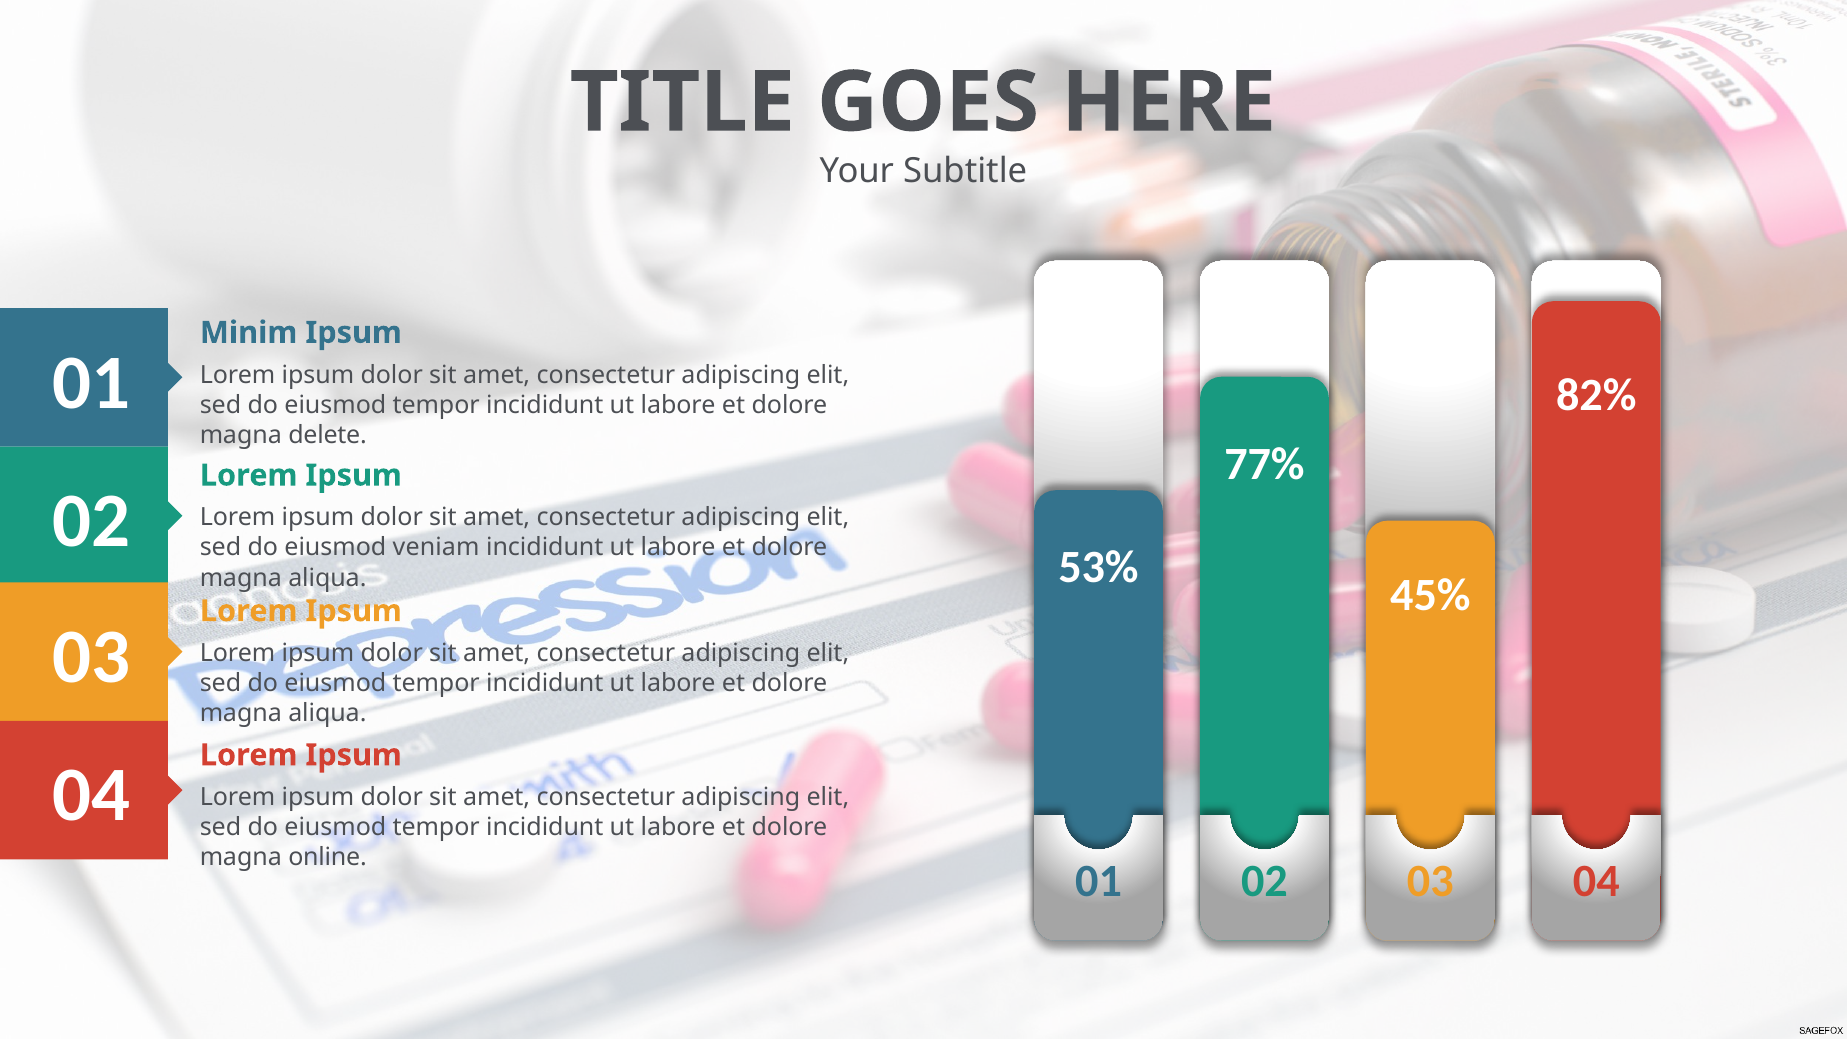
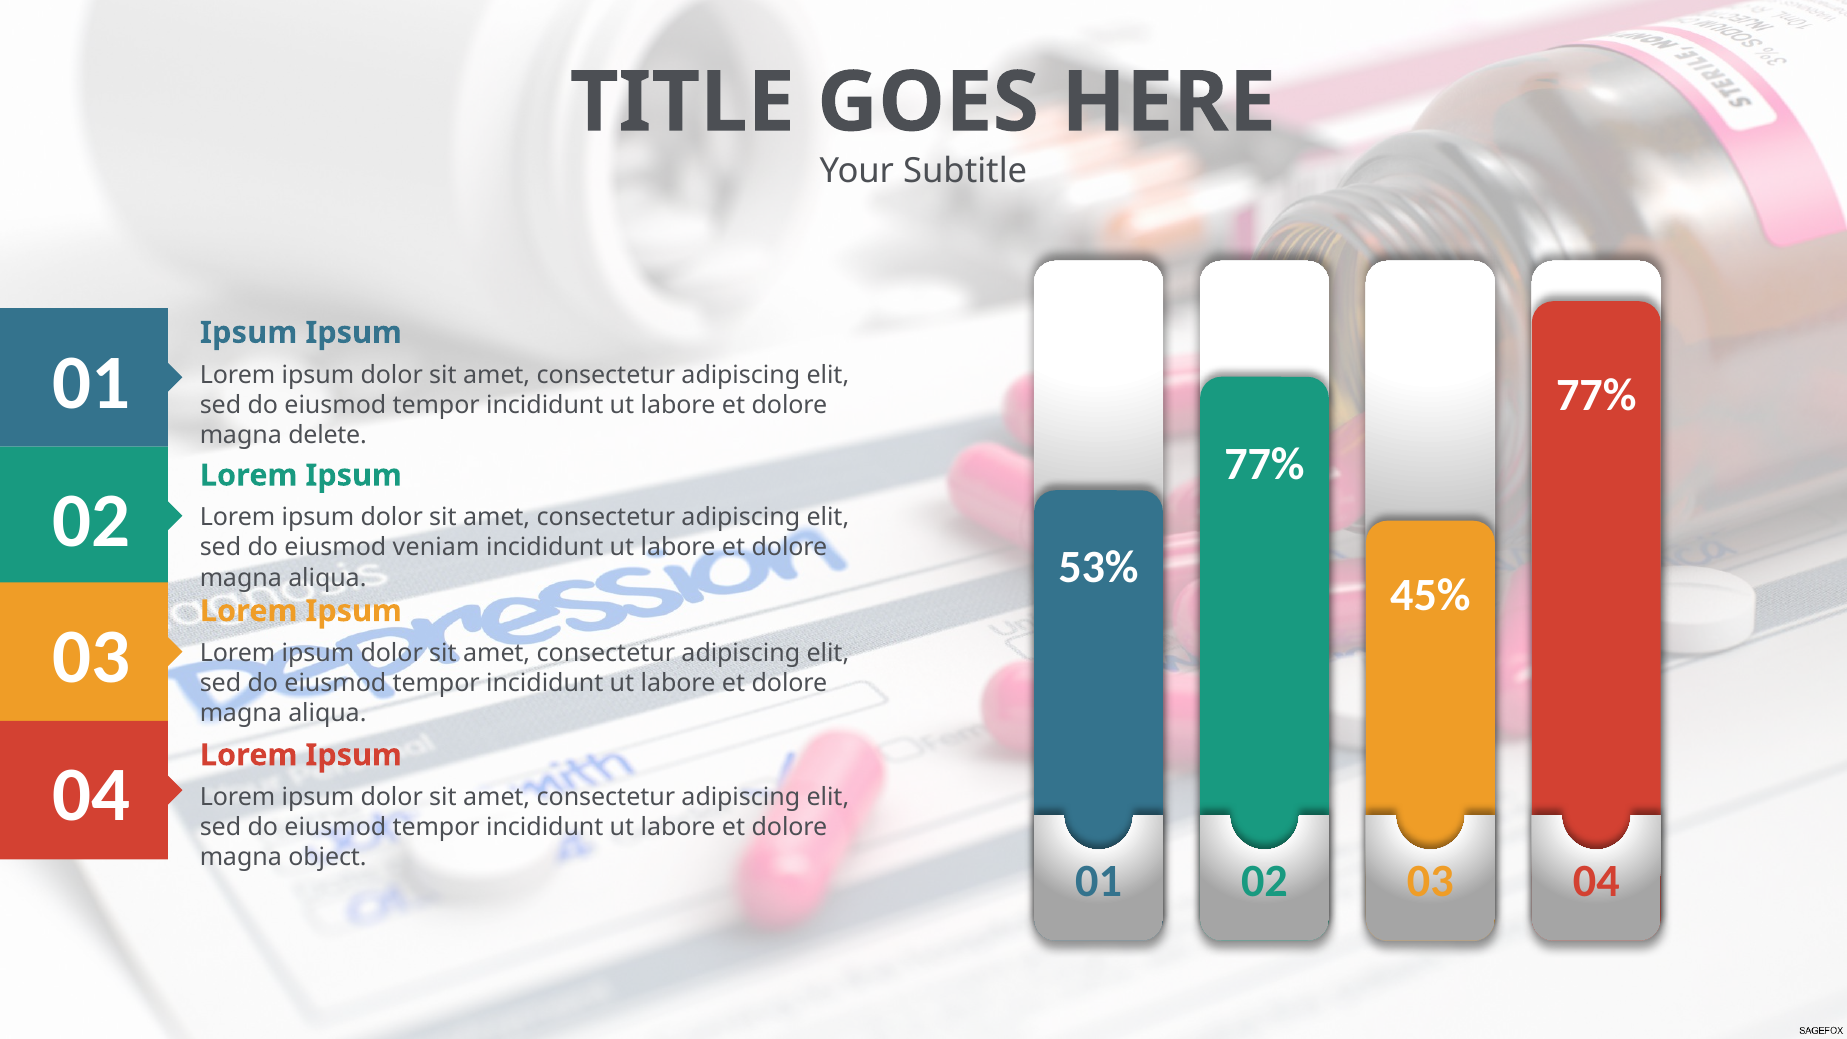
Minim: Minim -> Ipsum (249, 333)
82%: 82% -> 77% (1596, 395)
online: online -> object (327, 857)
